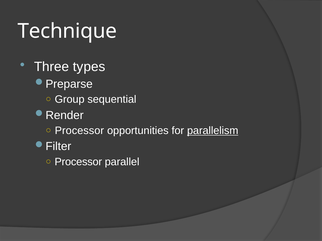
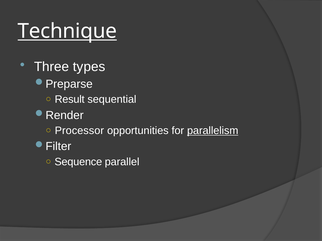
Technique underline: none -> present (67, 31)
Group: Group -> Result (70, 100)
Processor: Processor -> Sequence (78, 162)
